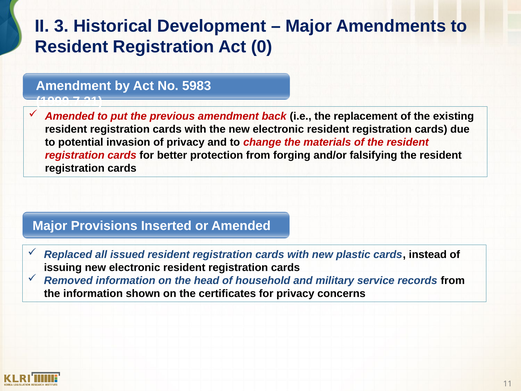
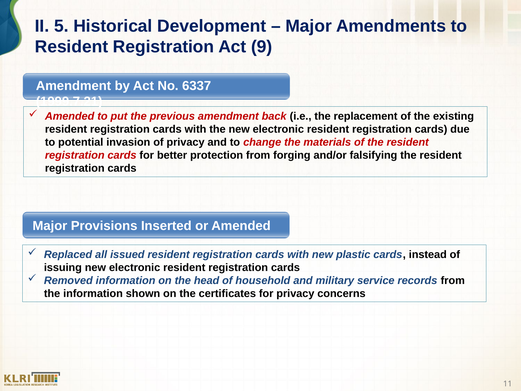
3: 3 -> 5 (61, 26)
0: 0 -> 9 (262, 47)
5983: 5983 -> 6337 (197, 86)
